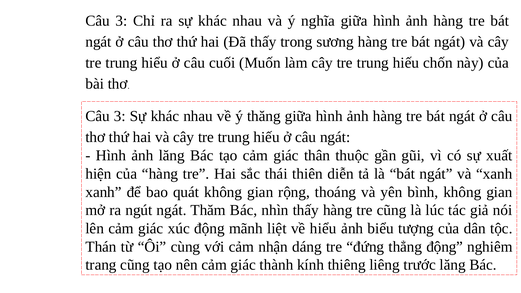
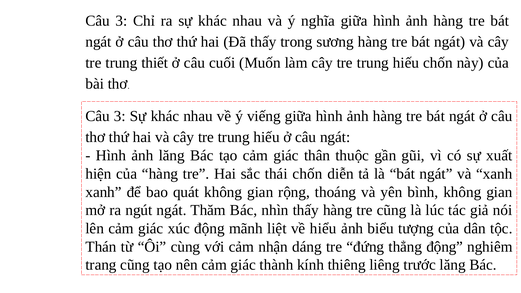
trung hiểu: hiểu -> thiết (155, 63)
thăng: thăng -> viếng (264, 116)
thái thiên: thiên -> chốn (307, 174)
